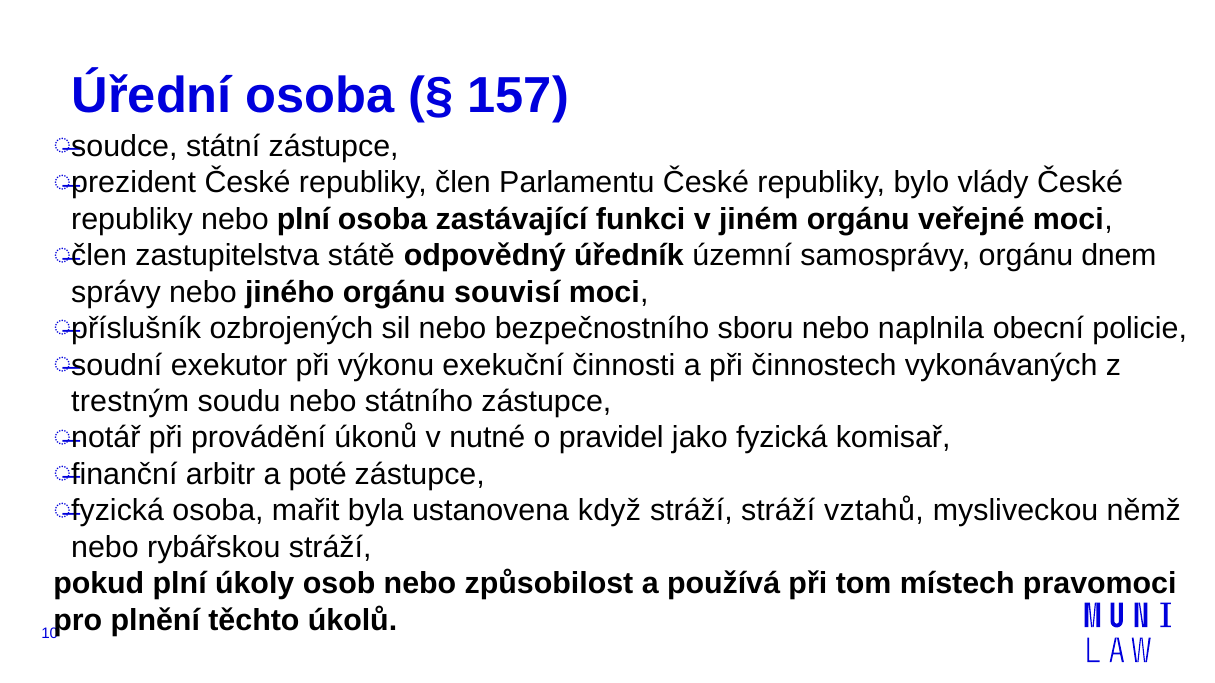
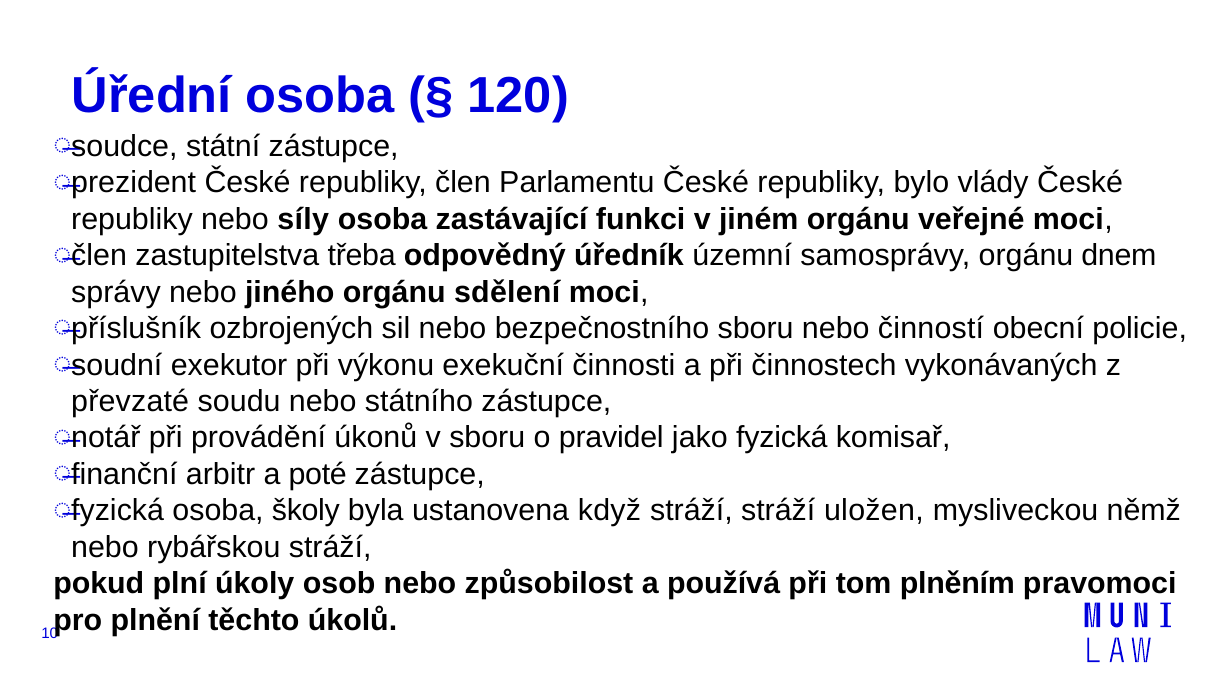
157: 157 -> 120 (518, 96)
nebo plní: plní -> síly (303, 219)
státě: státě -> třeba (362, 256)
souvisí: souvisí -> sdělení (507, 292)
naplnila: naplnila -> činností (931, 329)
trestným: trestným -> převzaté (130, 402)
v nutné: nutné -> sboru (487, 438)
mařit: mařit -> školy (306, 511)
vztahů: vztahů -> uložen (874, 511)
místech: místech -> plněním (957, 584)
